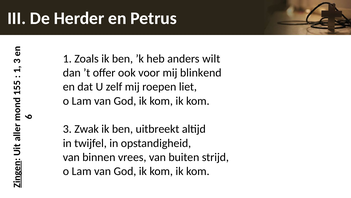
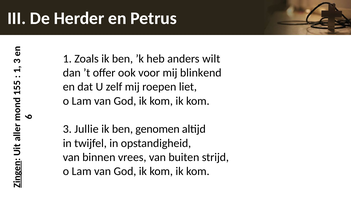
Zwak: Zwak -> Jullie (86, 129)
uitbreekt: uitbreekt -> genomen (158, 129)
